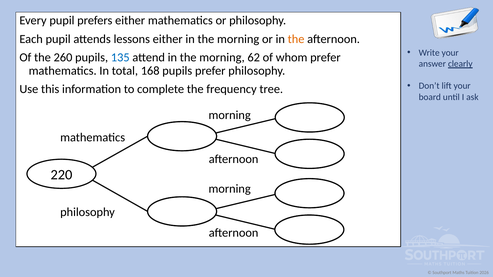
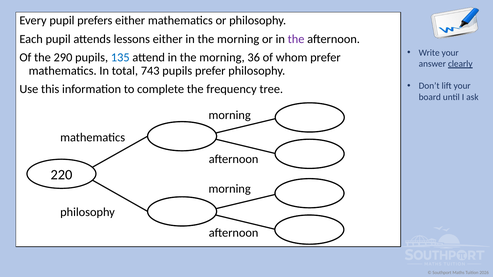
the colour: orange -> purple (296, 39)
260: 260 -> 290 (63, 57)
62: 62 -> 36 (254, 57)
168: 168 -> 743 (150, 71)
